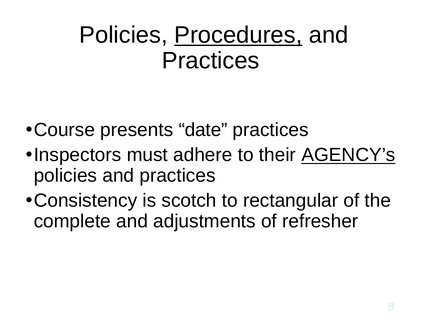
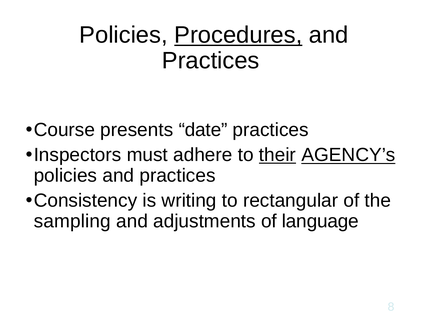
their underline: none -> present (277, 155)
scotch: scotch -> writing (189, 201)
complete: complete -> sampling (72, 221)
refresher: refresher -> language (320, 221)
